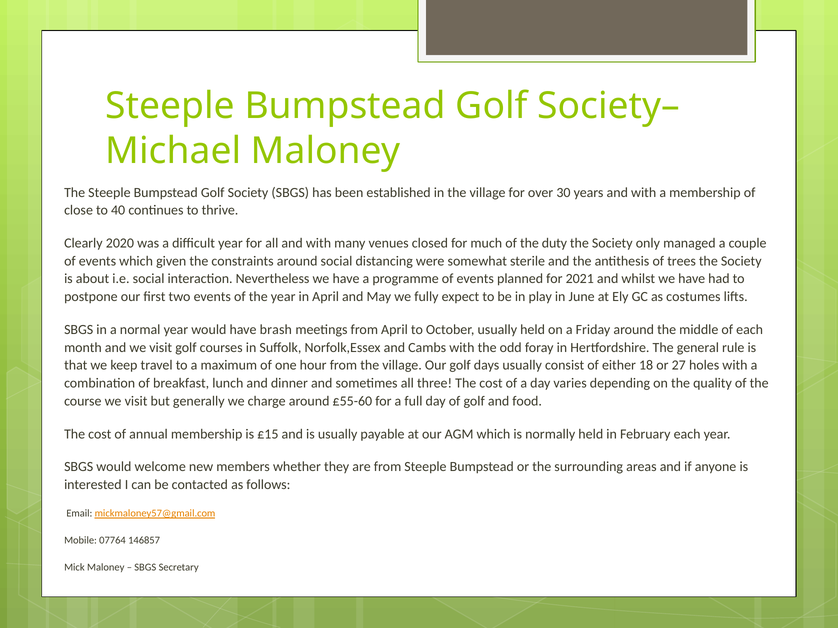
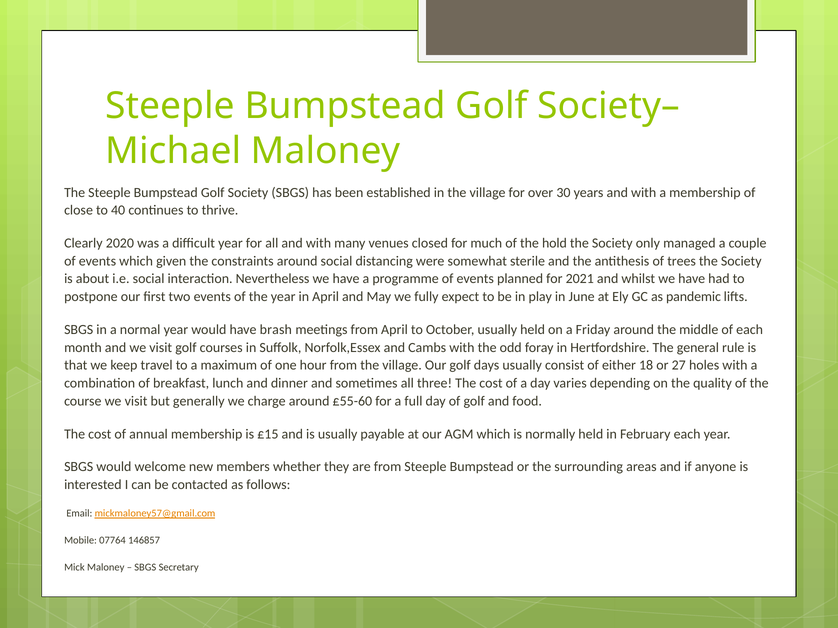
duty: duty -> hold (554, 243)
costumes: costumes -> pandemic (693, 297)
